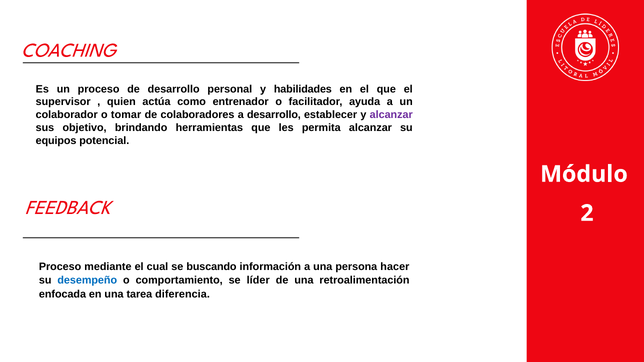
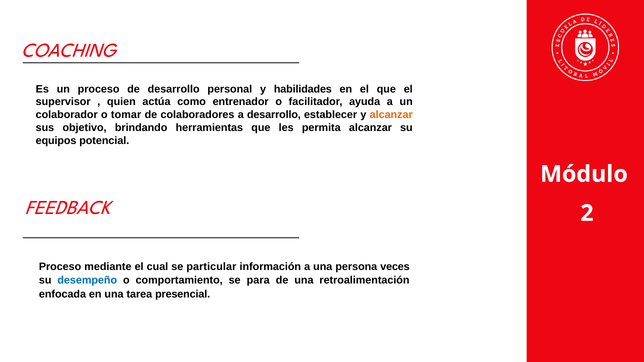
alcanzar colour: purple -> orange (391, 115)
buscando: buscando -> particular (211, 267)
hacer: hacer -> veces (395, 267)
líder: líder -> para (258, 280)
diferencia: diferencia -> presencial (183, 294)
